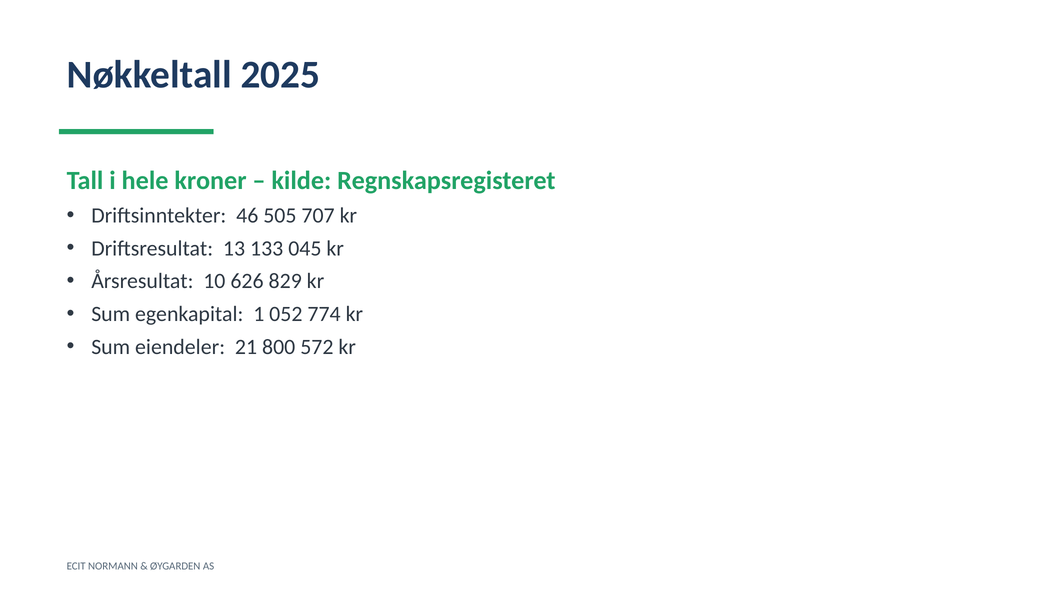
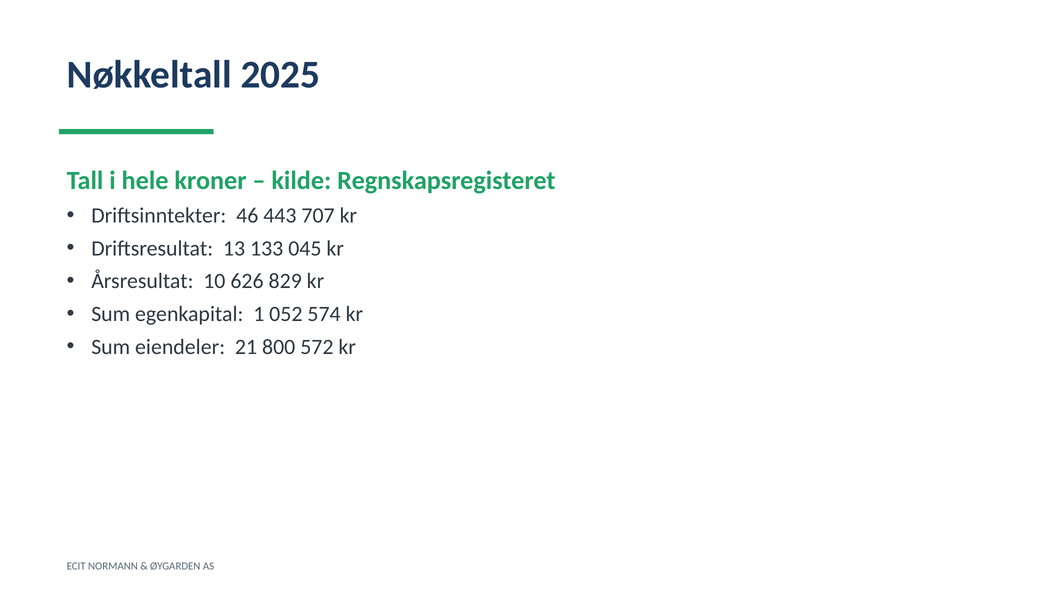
505: 505 -> 443 (280, 215)
774: 774 -> 574 (324, 314)
